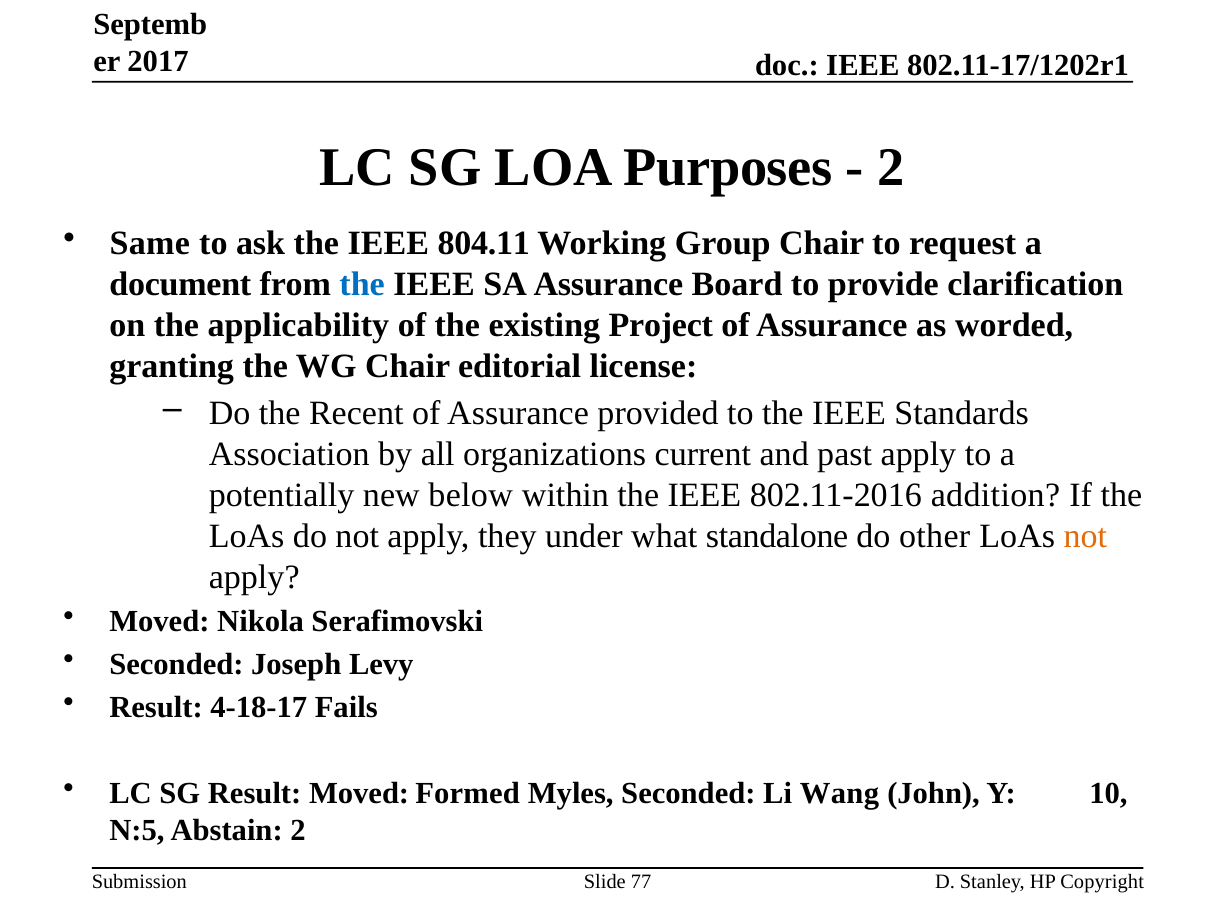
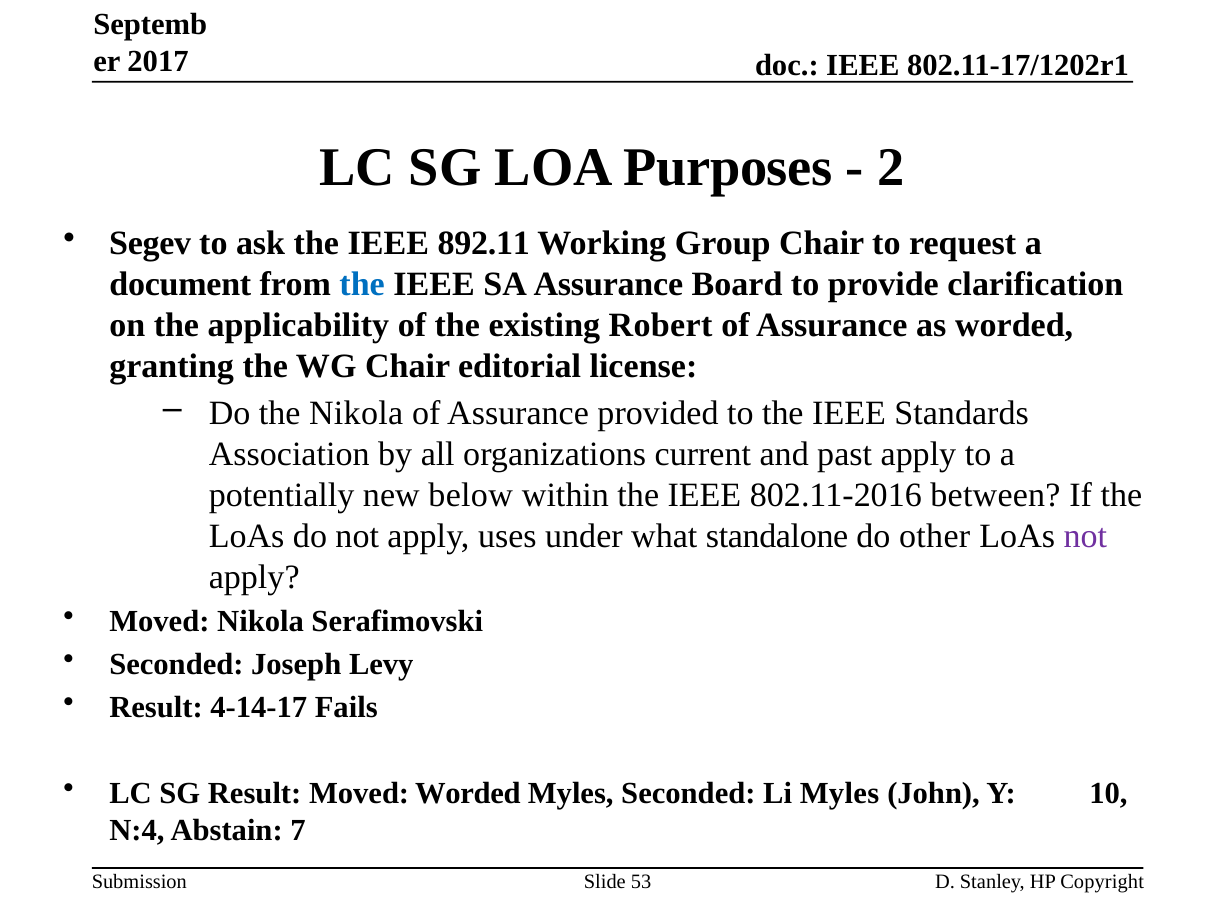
Same: Same -> Segev (150, 243)
804.11: 804.11 -> 892.11 (484, 243)
Project: Project -> Robert (661, 325)
the Recent: Recent -> Nikola (356, 414)
addition: addition -> between (995, 495)
they: they -> uses (507, 536)
not colour: orange -> purple (1085, 536)
4-18-17: 4-18-17 -> 4-14-17 (259, 707)
Moved Formed: Formed -> Worded (468, 793)
Li Wang: Wang -> Myles (839, 793)
N:5: N:5 -> N:4 (137, 830)
Abstain 2: 2 -> 7 (298, 830)
77: 77 -> 53 (641, 881)
